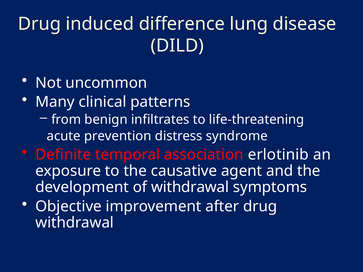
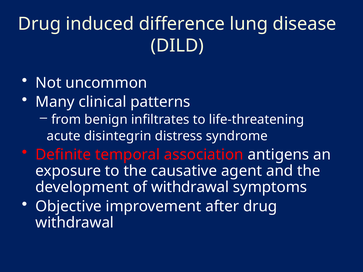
prevention: prevention -> disintegrin (118, 136)
erlotinib: erlotinib -> antigens (278, 155)
